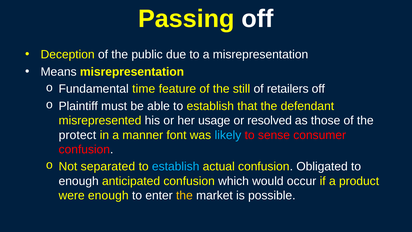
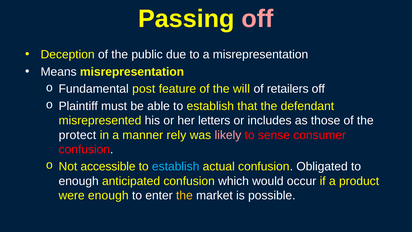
off colour: white -> pink (258, 19)
time: time -> post (144, 89)
still: still -> will (241, 89)
usage: usage -> letters (214, 120)
resolved: resolved -> includes (270, 120)
font: font -> rely (176, 135)
likely colour: light blue -> pink (228, 135)
separated: separated -> accessible (108, 166)
